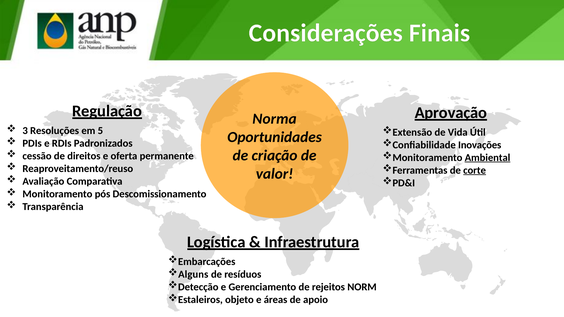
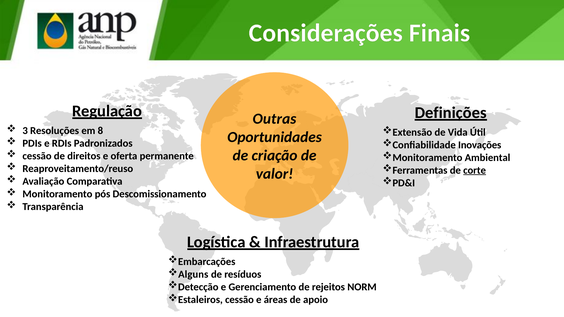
Aprovação: Aprovação -> Definições (451, 113)
Norma: Norma -> Outras (274, 119)
5: 5 -> 8 (100, 131)
Ambiental underline: present -> none (488, 158)
Estaleiros objeto: objeto -> cessão (239, 300)
